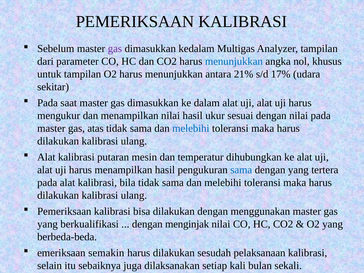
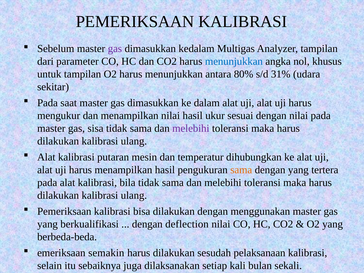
21%: 21% -> 80% (244, 74)
17%: 17% -> 31% (281, 74)
atas: atas -> sisa (95, 128)
melebihi colour: blue -> purple (191, 128)
sama colour: blue -> orange (241, 170)
menginjak: menginjak -> deflection (187, 224)
